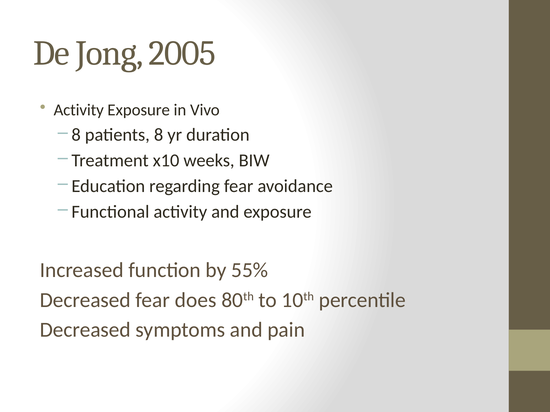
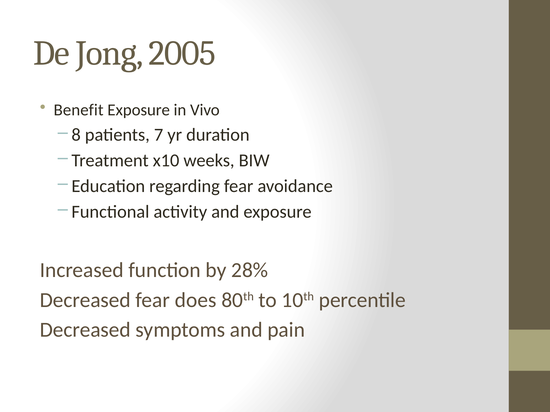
Activity: Activity -> Benefit (79, 110)
patients 8: 8 -> 7 (159, 135)
55%: 55% -> 28% (250, 270)
